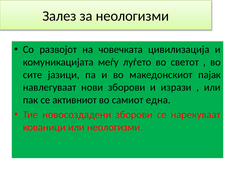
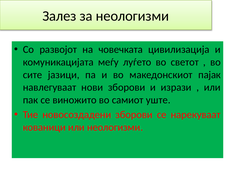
активниот: активниот -> виножито (75, 99)
една: една -> уште (158, 99)
